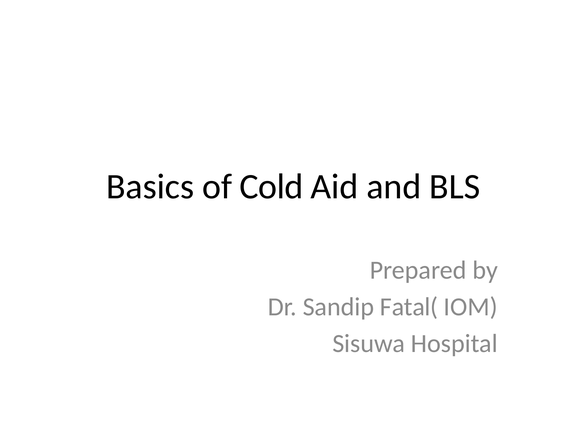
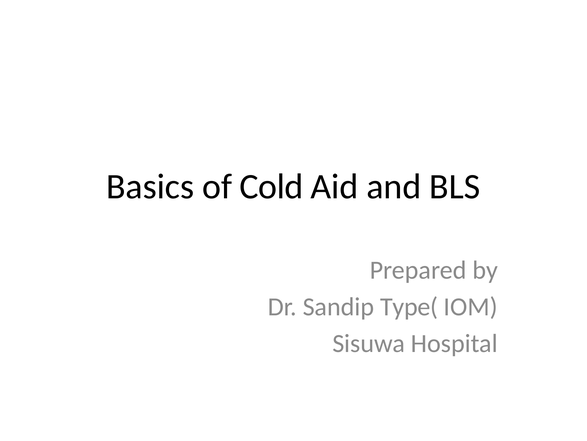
Fatal(: Fatal( -> Type( (409, 306)
